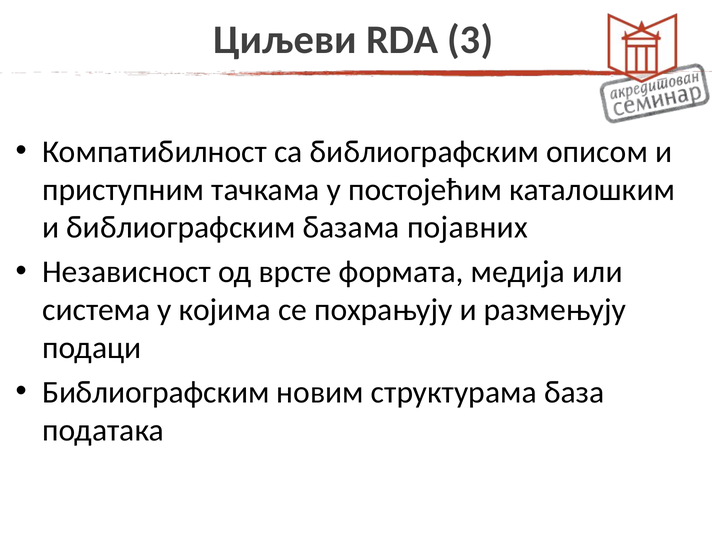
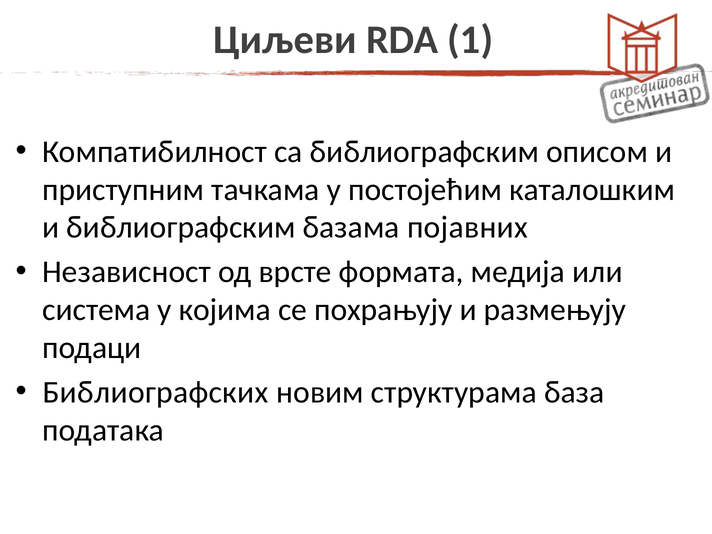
3: 3 -> 1 (470, 40)
Библиографским: Библиографским -> Библиографских (156, 392)
